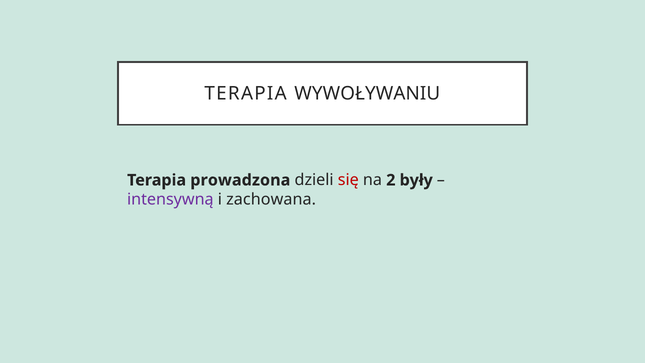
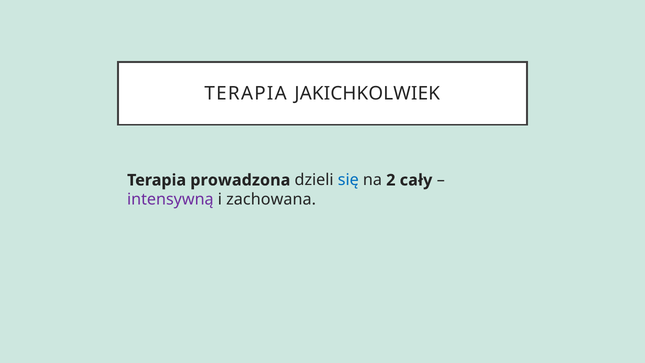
WYWOŁYWANIU: WYWOŁYWANIU -> JAKICHKOLWIEK (367, 93)
się colour: red -> blue (348, 180)
były: były -> cały (416, 180)
